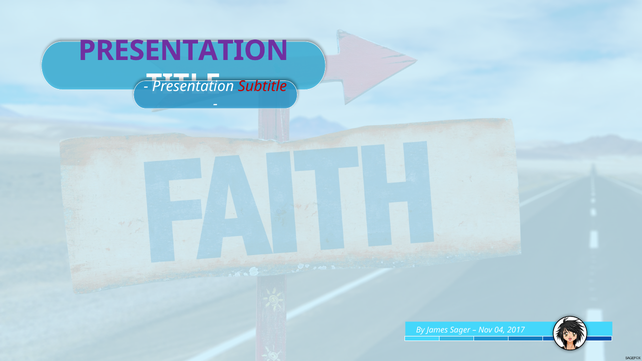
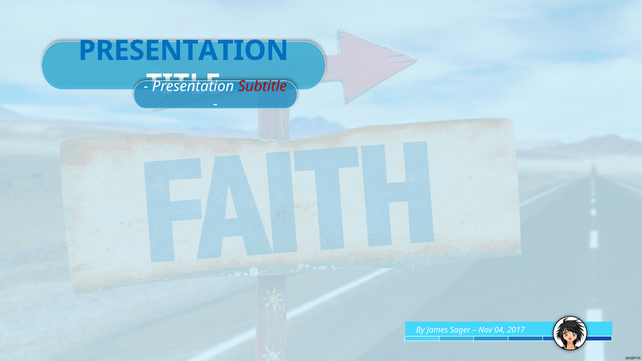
PRESENTATION colour: purple -> blue (184, 51)
